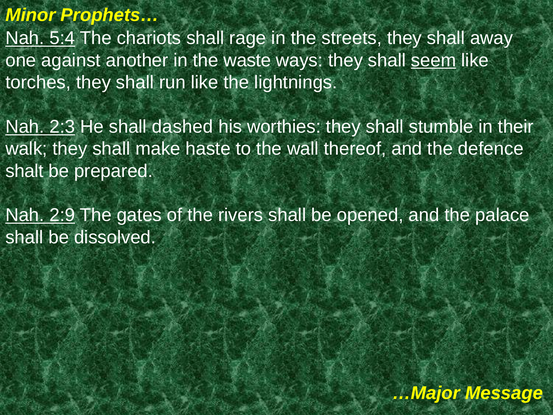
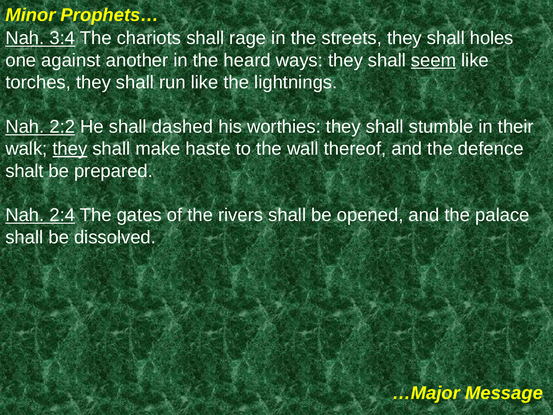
5:4: 5:4 -> 3:4 (62, 38)
away: away -> holes (492, 38)
waste: waste -> heard (247, 60)
2:3: 2:3 -> 2:2 (62, 127)
they underline: none -> present (70, 149)
2:9: 2:9 -> 2:4 (62, 215)
